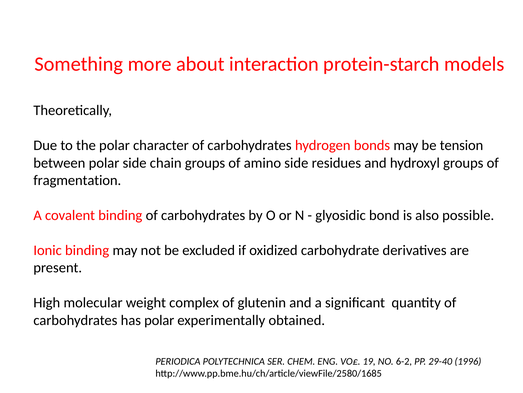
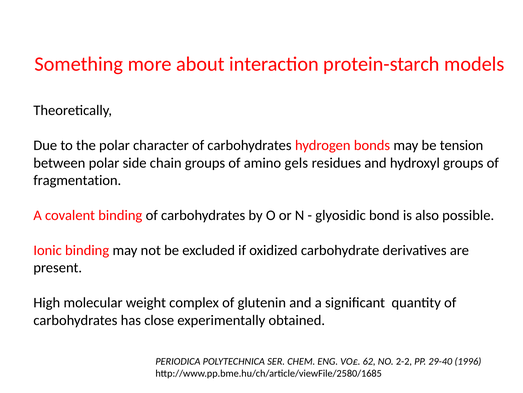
amino side: side -> gels (296, 163)
has polar: polar -> close (159, 320)
19: 19 -> 62 (369, 361)
6-2: 6-2 -> 2-2 (404, 361)
